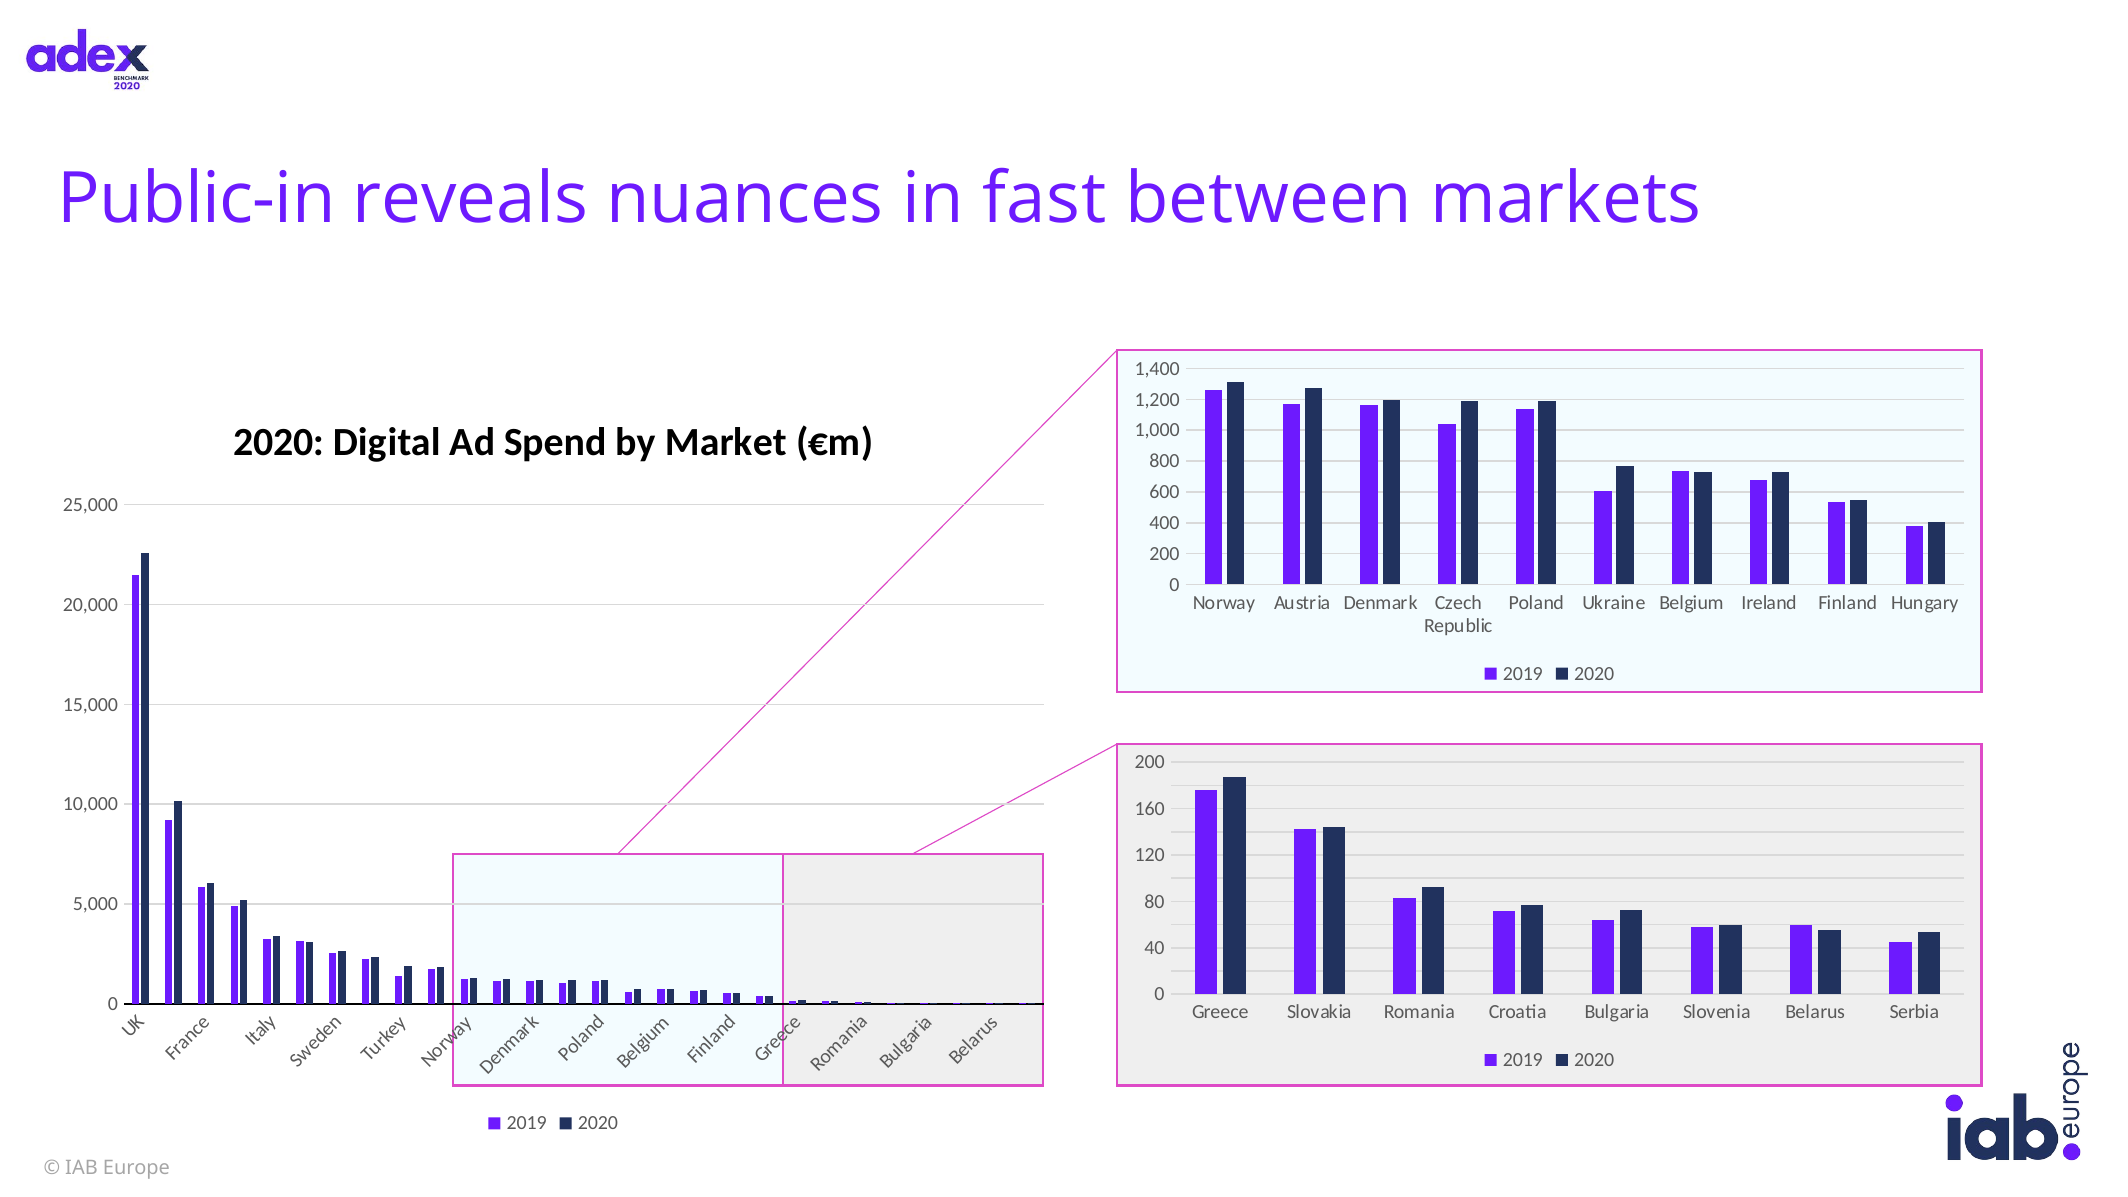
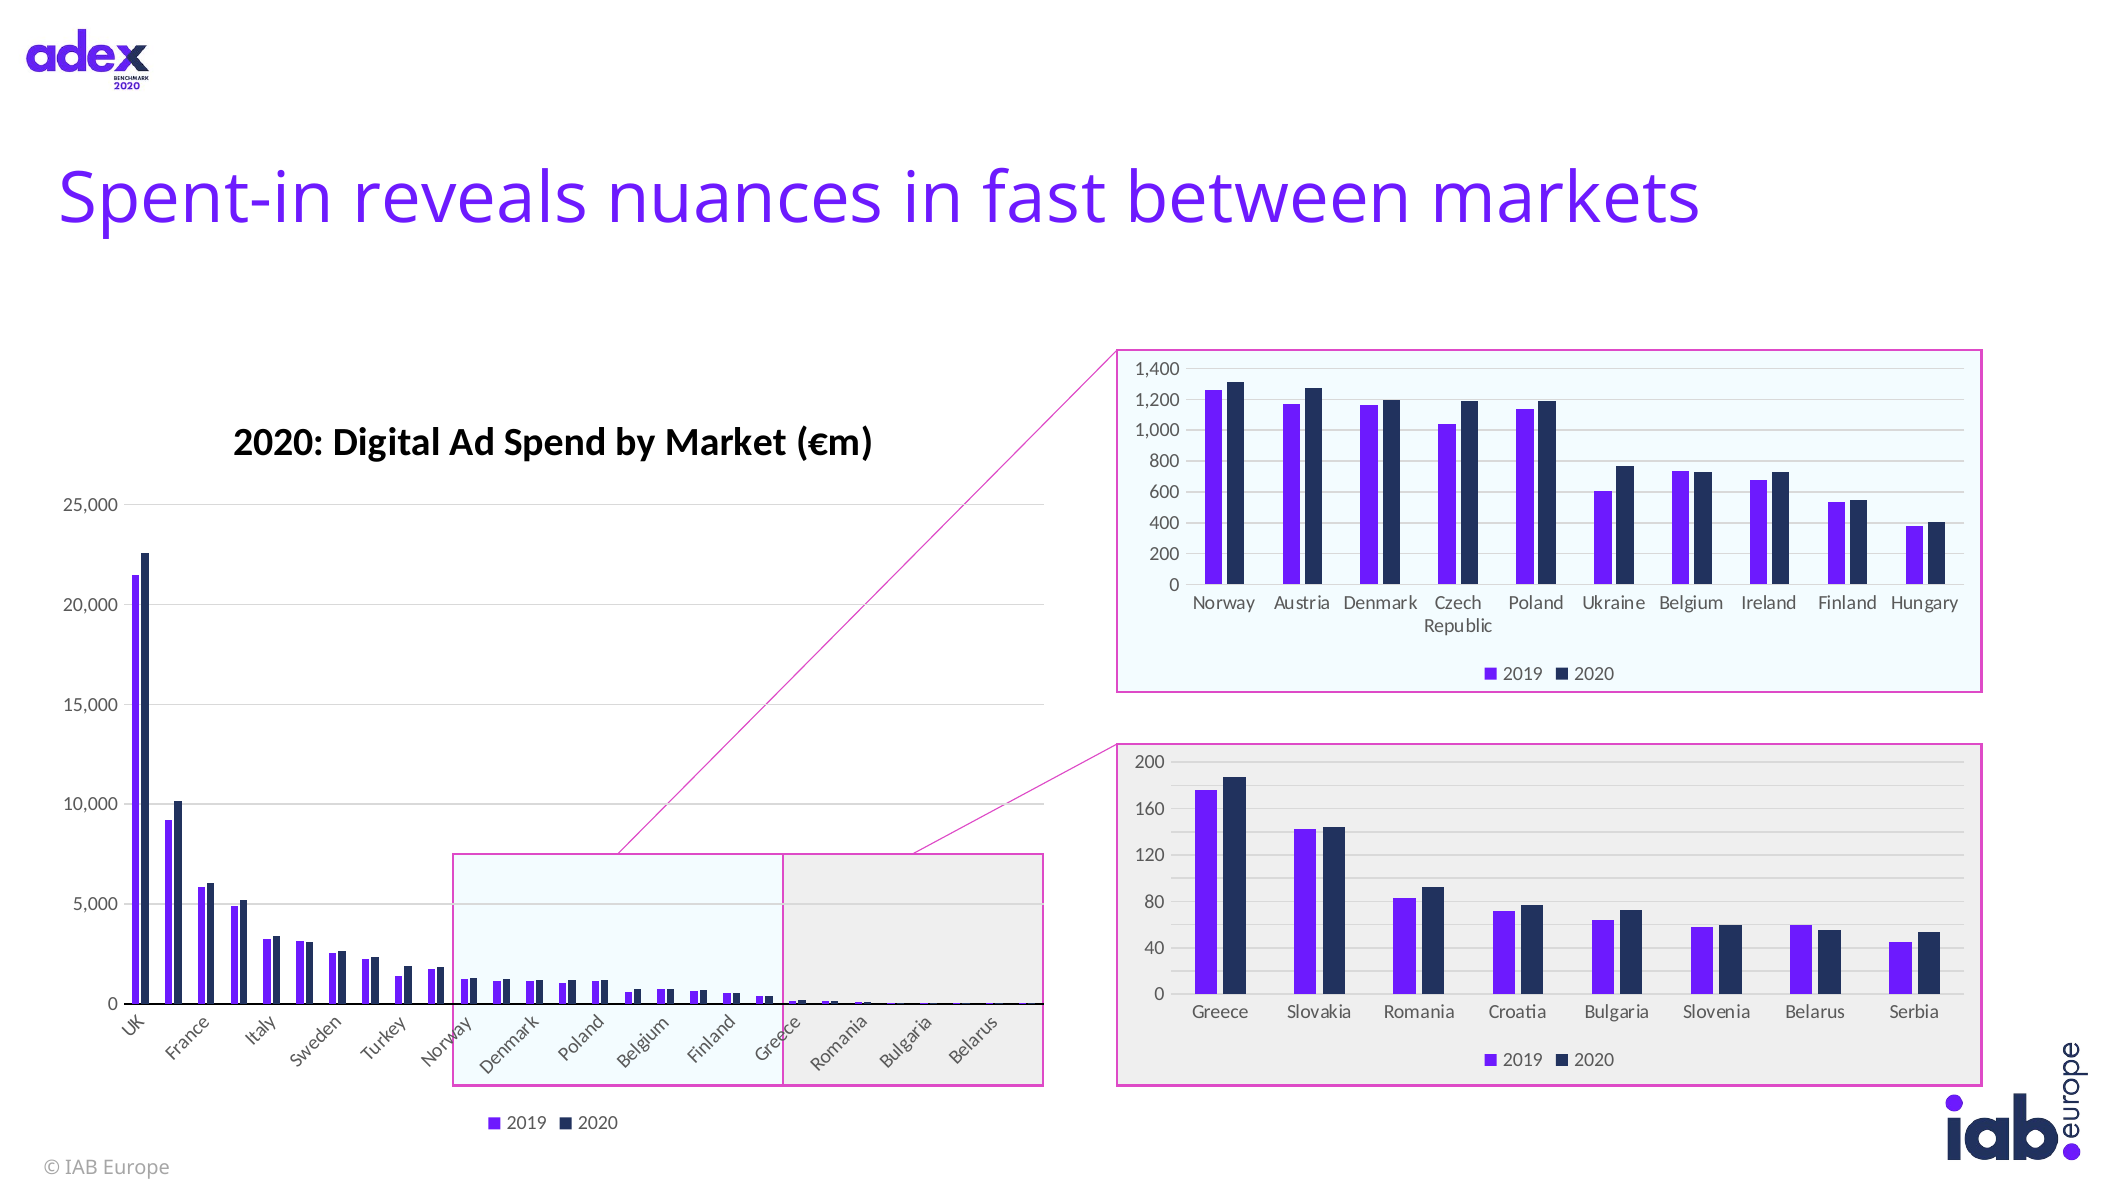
Public-in: Public-in -> Spent-in (196, 199)
